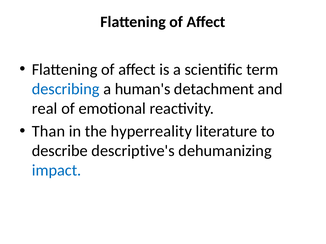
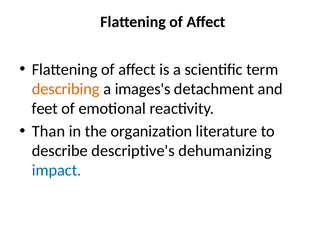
describing colour: blue -> orange (66, 89)
human's: human's -> images's (143, 89)
real: real -> feet (45, 109)
hyperreality: hyperreality -> organization (151, 132)
